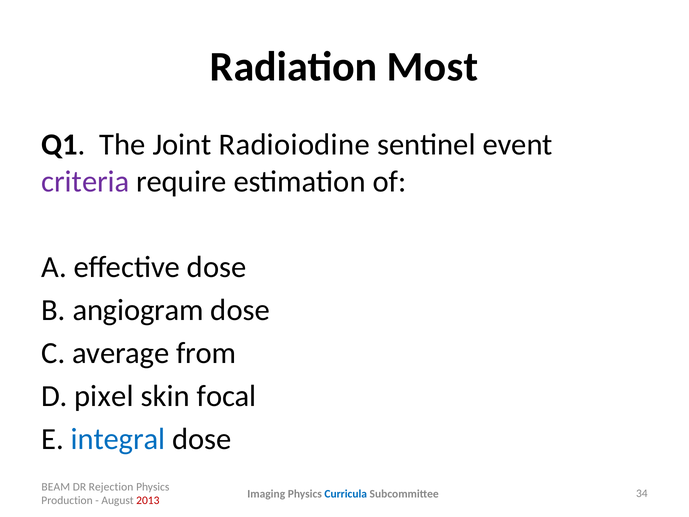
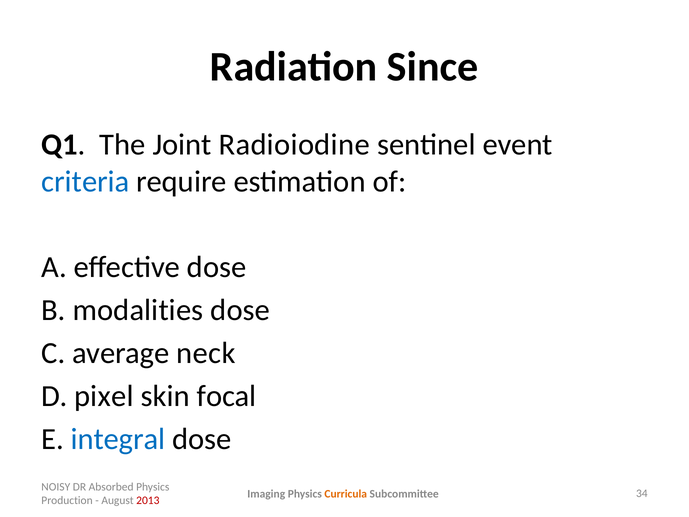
Most: Most -> Since (433, 67)
criteria colour: purple -> blue (85, 181)
angiogram: angiogram -> modalities (138, 310)
from: from -> neck (206, 353)
BEAM: BEAM -> NOISY (56, 487)
Rejection: Rejection -> Absorbed (111, 487)
Curricula colour: blue -> orange (346, 493)
